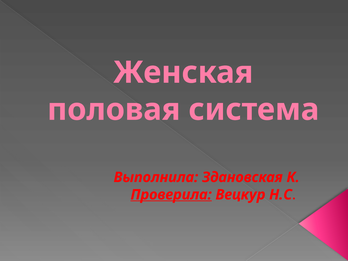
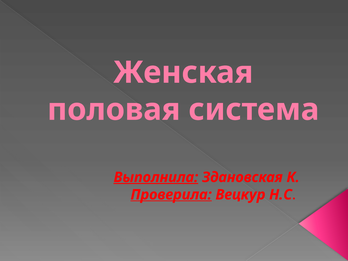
Выполнила underline: none -> present (156, 177)
